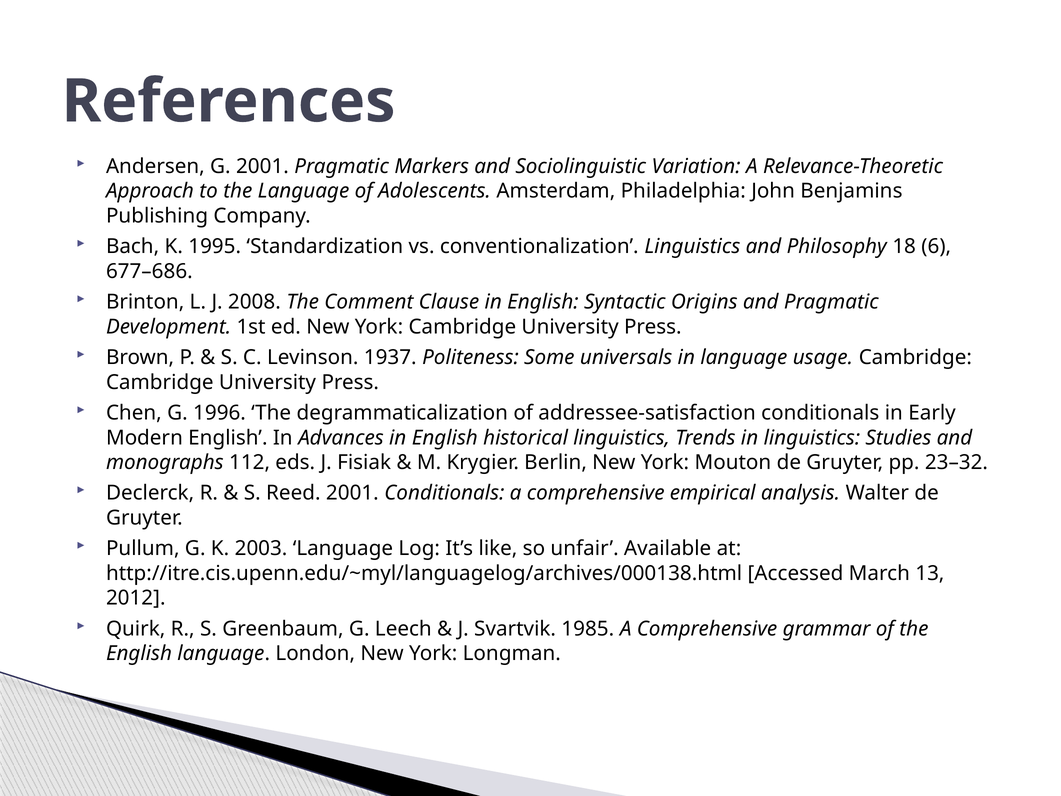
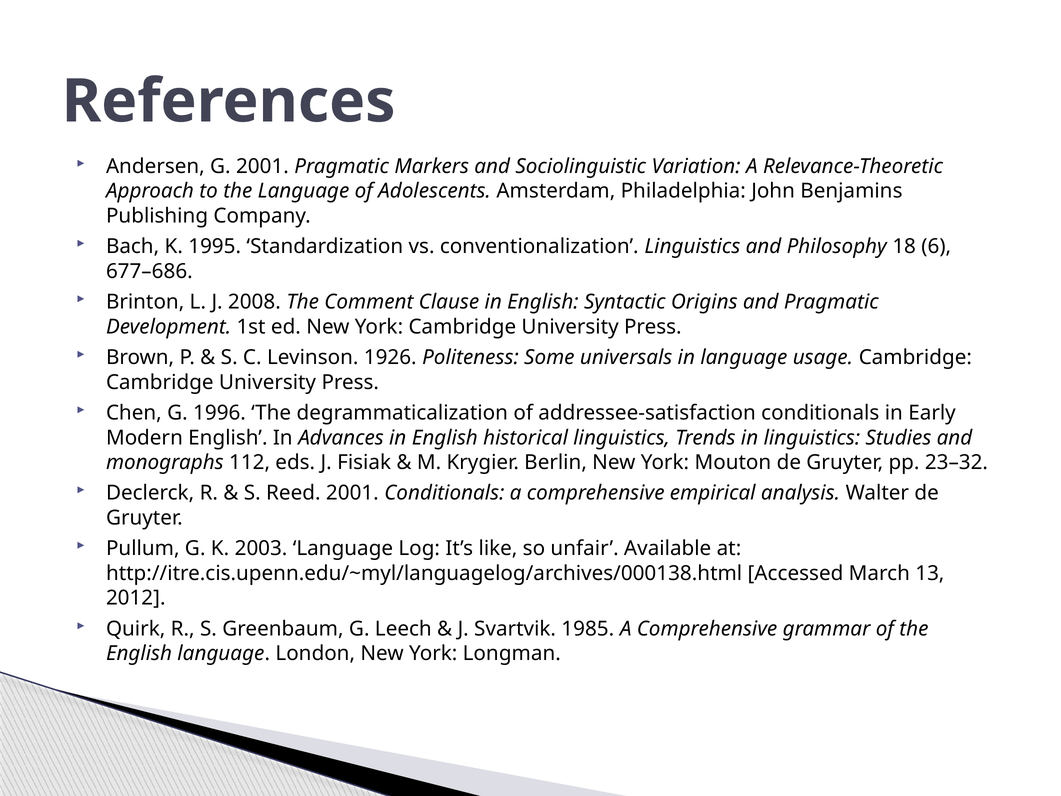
1937: 1937 -> 1926 (390, 357)
